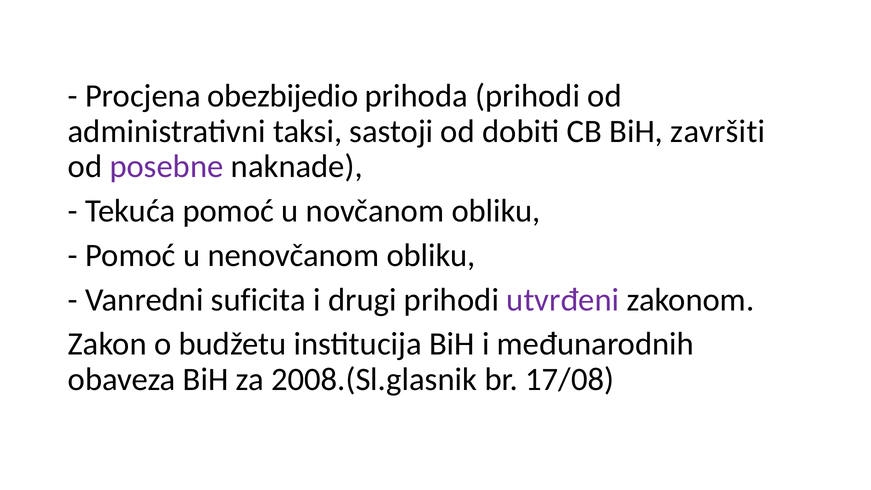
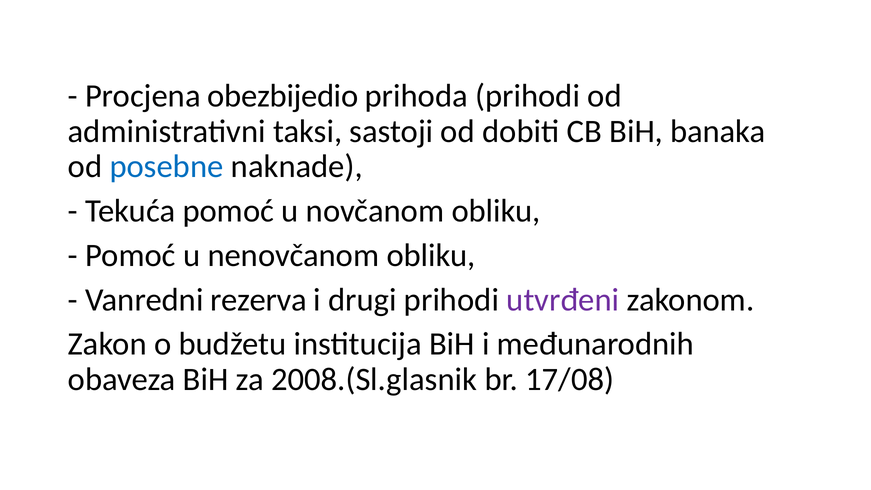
završiti: završiti -> banaka (718, 131)
posebne colour: purple -> blue (167, 167)
suficita: suficita -> rezerva (259, 300)
